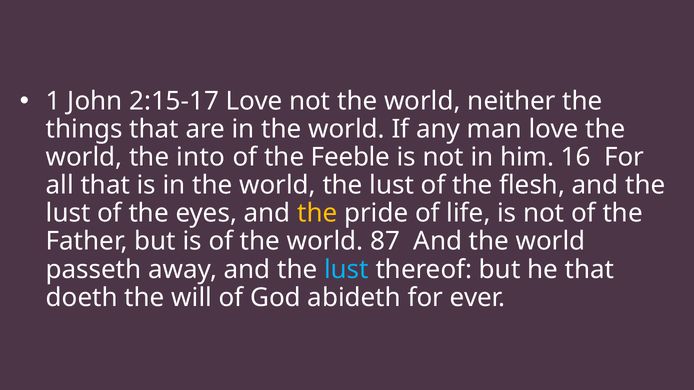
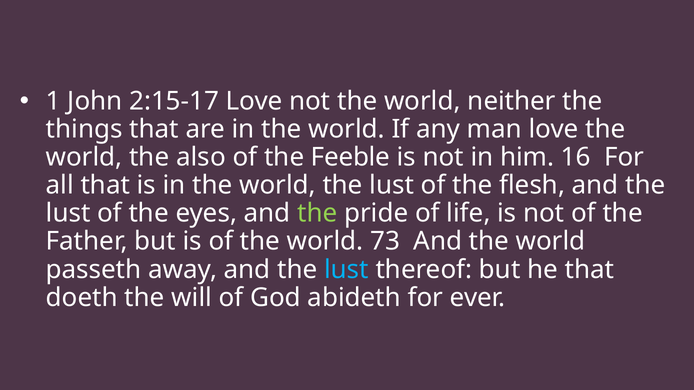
into: into -> also (201, 157)
the colour: yellow -> light green (317, 214)
87: 87 -> 73 (385, 242)
